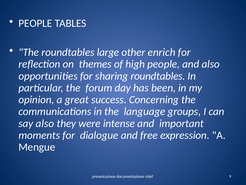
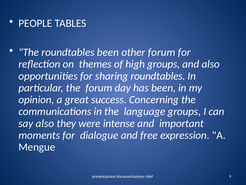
roundtables large: large -> been (108, 52)
other enrich: enrich -> forum (162, 52)
high people: people -> groups (164, 64)
